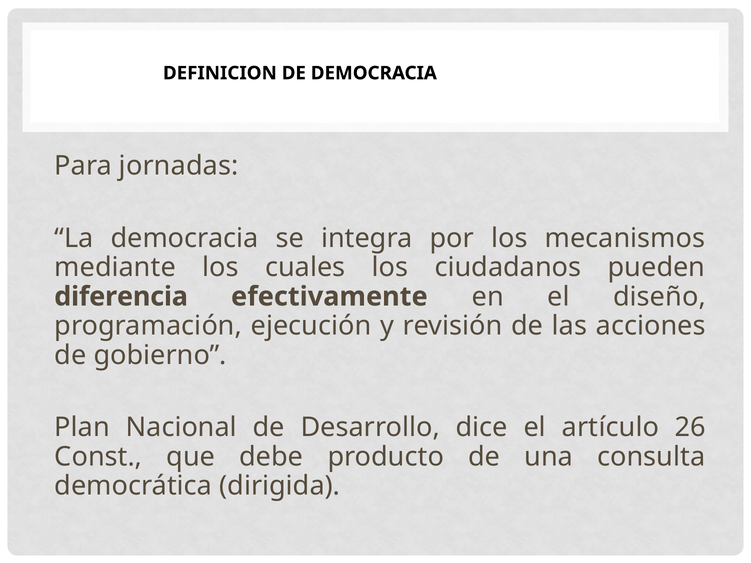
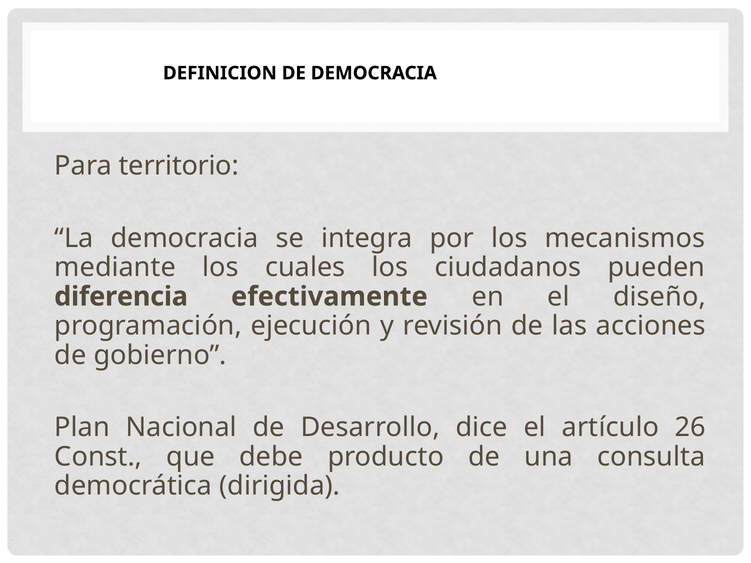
jornadas: jornadas -> territorio (179, 166)
